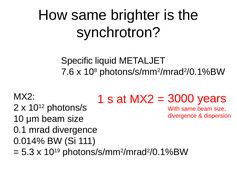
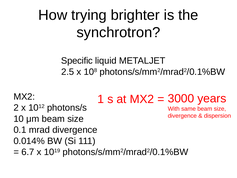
How same: same -> trying (89, 15)
7.6: 7.6 -> 2.5 (68, 72)
5.3: 5.3 -> 6.7 (28, 152)
